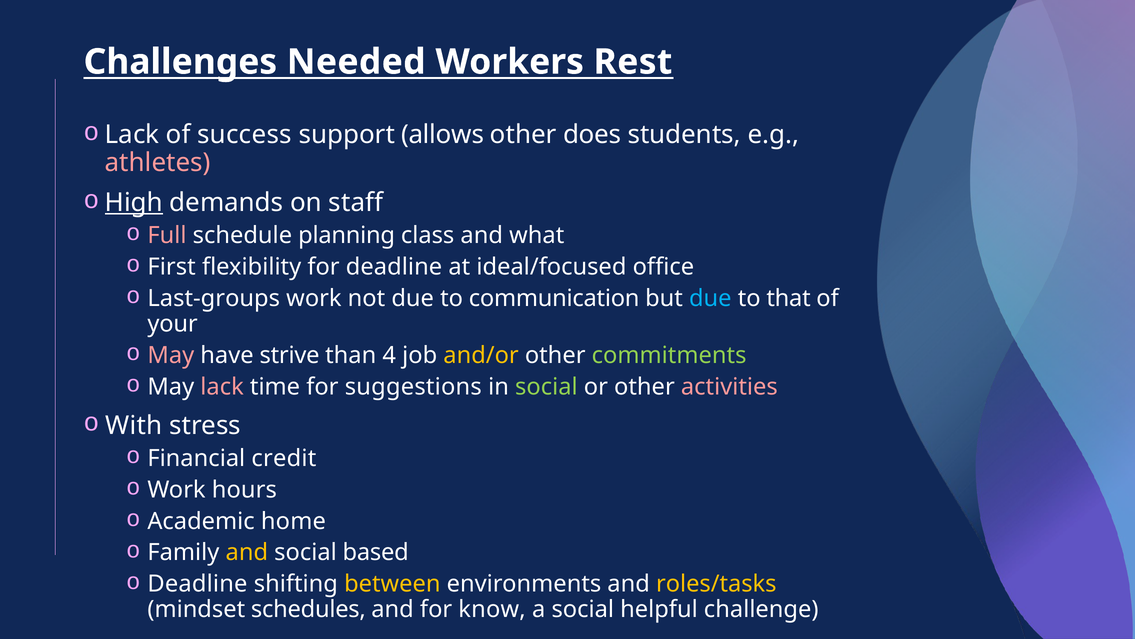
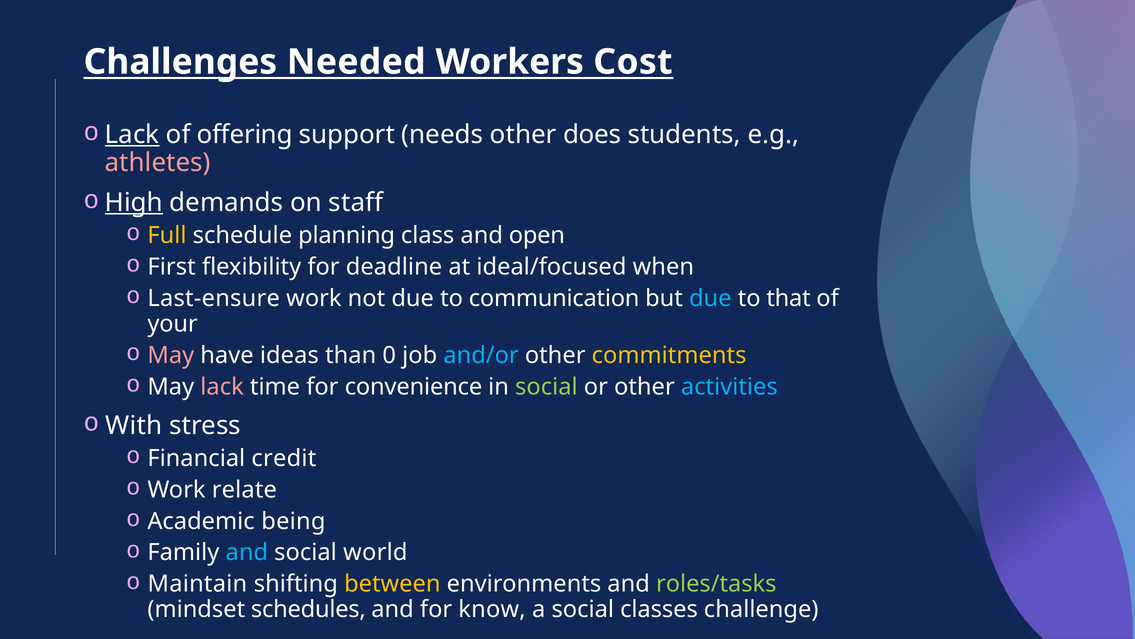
Rest: Rest -> Cost (633, 62)
Lack underline: none -> present (132, 134)
success: success -> offering (245, 134)
allows: allows -> needs (442, 134)
Full colour: pink -> yellow (167, 235)
what: what -> open (537, 235)
office: office -> when (663, 267)
Last-groups: Last-groups -> Last-ensure (214, 298)
strive: strive -> ideas (289, 355)
4: 4 -> 0 (389, 355)
and/or colour: yellow -> light blue (481, 355)
commitments colour: light green -> yellow (669, 355)
suggestions: suggestions -> convenience (414, 387)
activities colour: pink -> light blue (729, 387)
hours: hours -> relate (244, 489)
home: home -> being (293, 521)
and colour: yellow -> light blue (247, 552)
based: based -> world (375, 552)
Deadline: Deadline -> Maintain (197, 584)
roles/tasks colour: yellow -> light green (716, 584)
helpful: helpful -> classes (659, 609)
